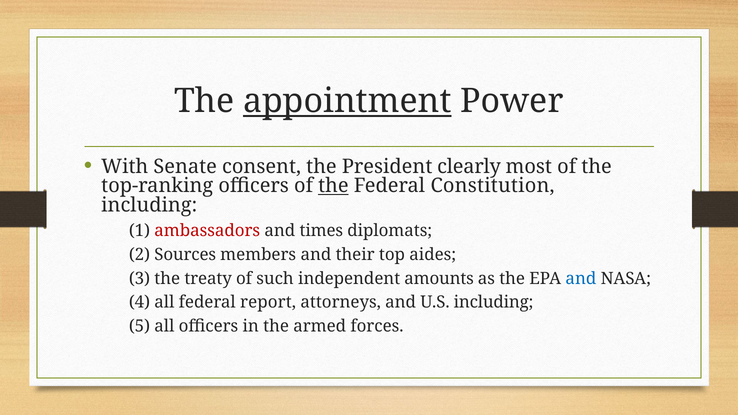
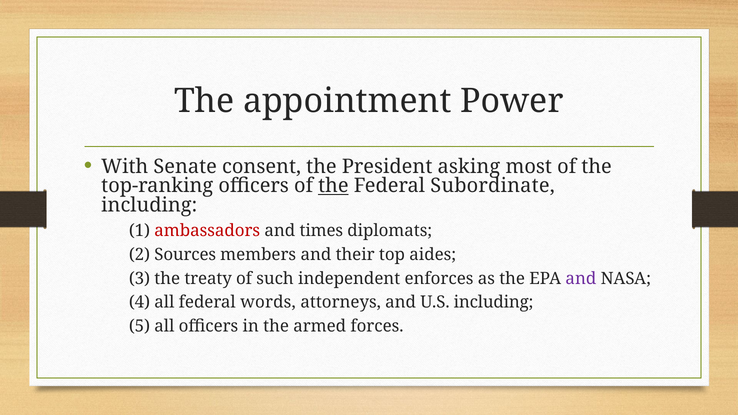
appointment underline: present -> none (347, 101)
clearly: clearly -> asking (469, 166)
Constitution: Constitution -> Subordinate (493, 186)
amounts: amounts -> enforces (439, 279)
and colour: blue -> purple (581, 279)
report: report -> words (268, 302)
